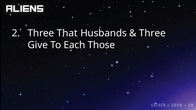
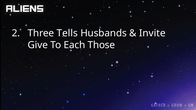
That: That -> Tells (67, 33)
Three: Three -> Invite (152, 33)
